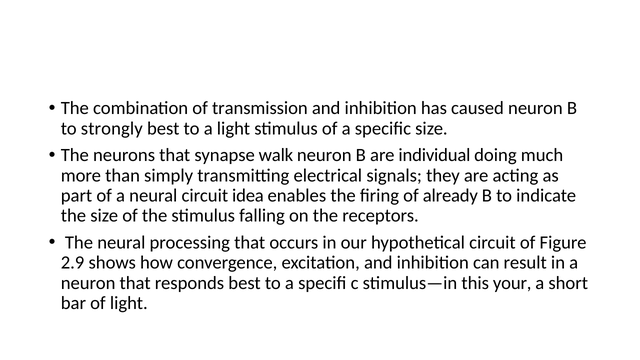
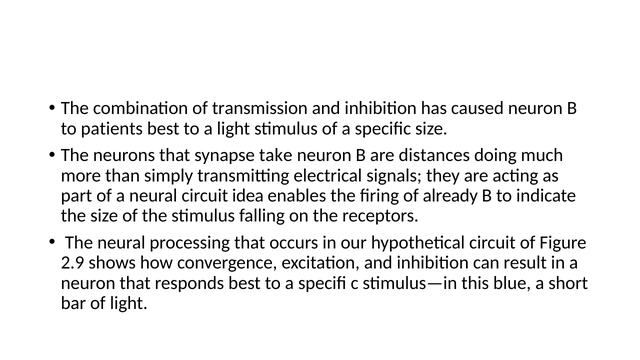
strongly: strongly -> patients (112, 128)
walk: walk -> take (276, 155)
individual: individual -> distances (434, 155)
your: your -> blue (512, 283)
